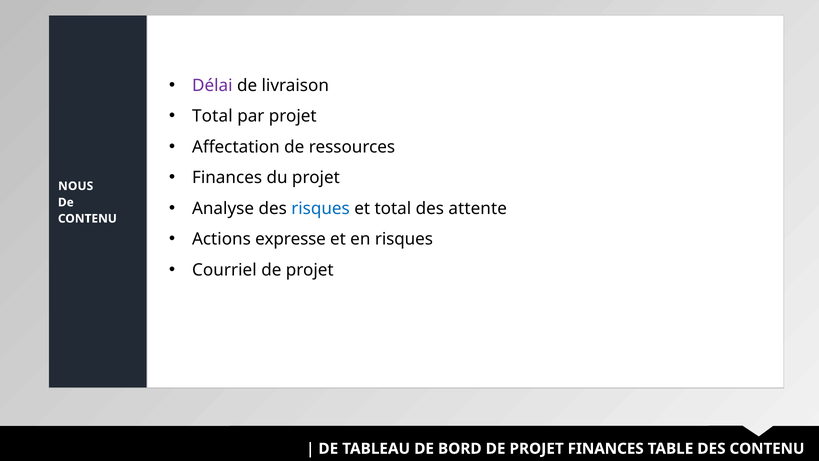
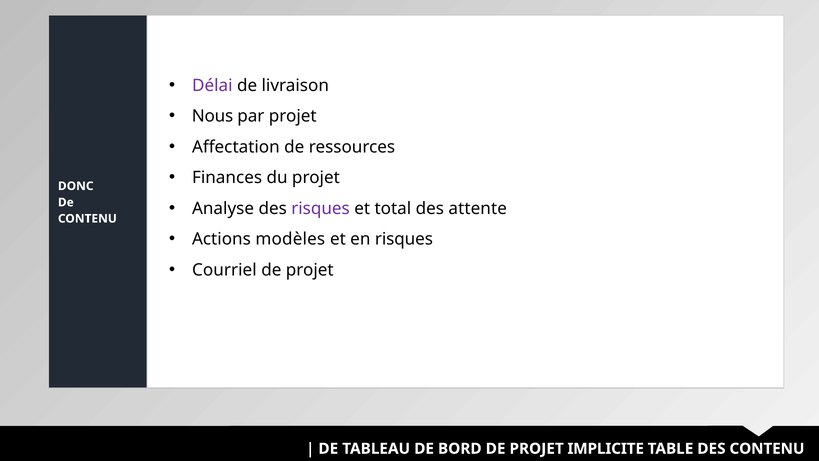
Total: Total -> Nous (213, 116)
NOUS: NOUS -> DONC (76, 186)
risques colour: blue -> purple (321, 208)
expresse: expresse -> modèles (290, 239)
PROJET FINANCES: FINANCES -> IMPLICITE (606, 448)
